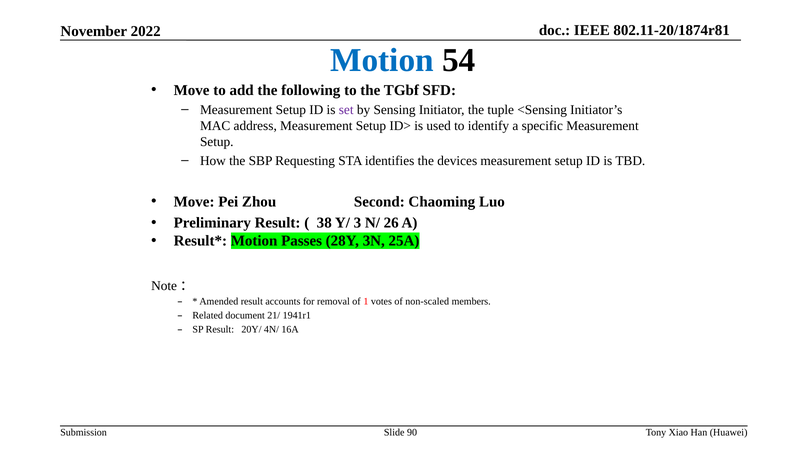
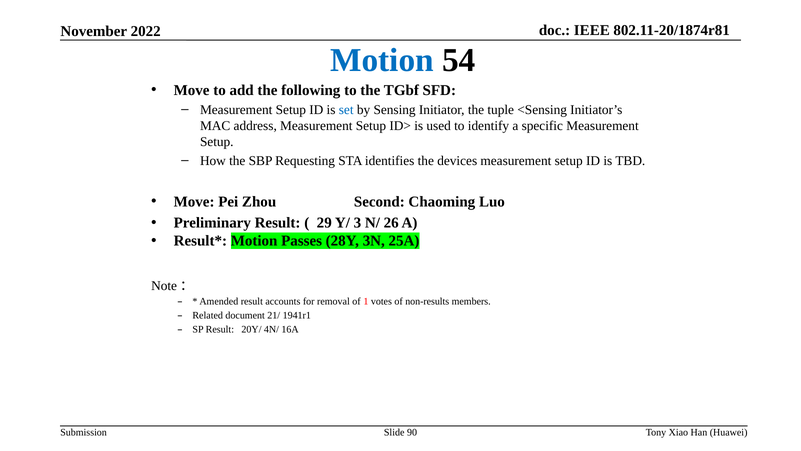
set colour: purple -> blue (346, 110)
38: 38 -> 29 (324, 223)
non-scaled: non-scaled -> non-results (427, 301)
